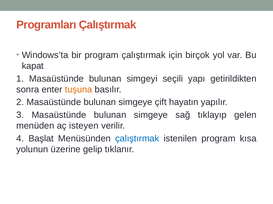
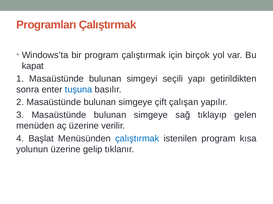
tuşuna colour: orange -> blue (79, 90)
hayatın: hayatın -> çalışan (184, 103)
aç isteyen: isteyen -> üzerine (84, 126)
